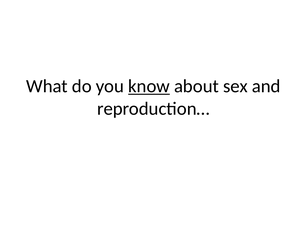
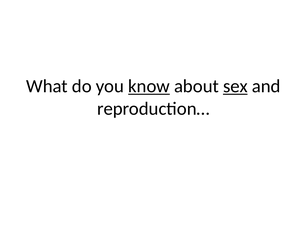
sex underline: none -> present (235, 86)
